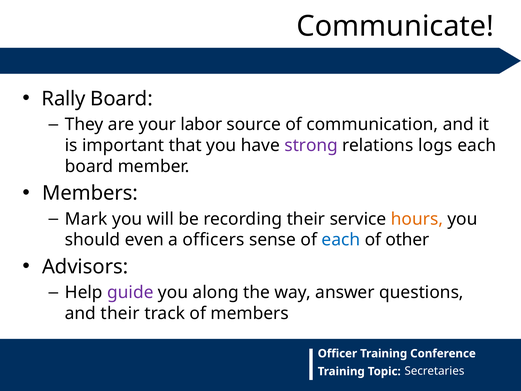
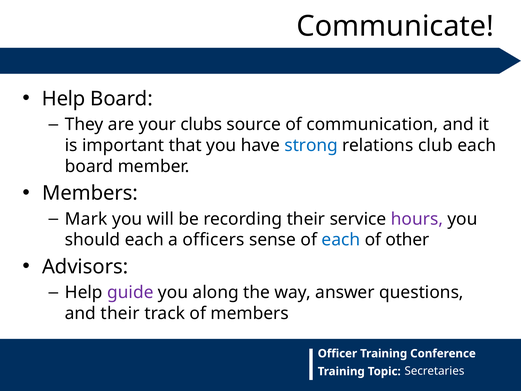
Rally: Rally -> Help (64, 99)
labor: labor -> clubs (201, 124)
strong colour: purple -> blue (311, 145)
logs: logs -> club (435, 145)
hours colour: orange -> purple (417, 219)
should even: even -> each (144, 240)
